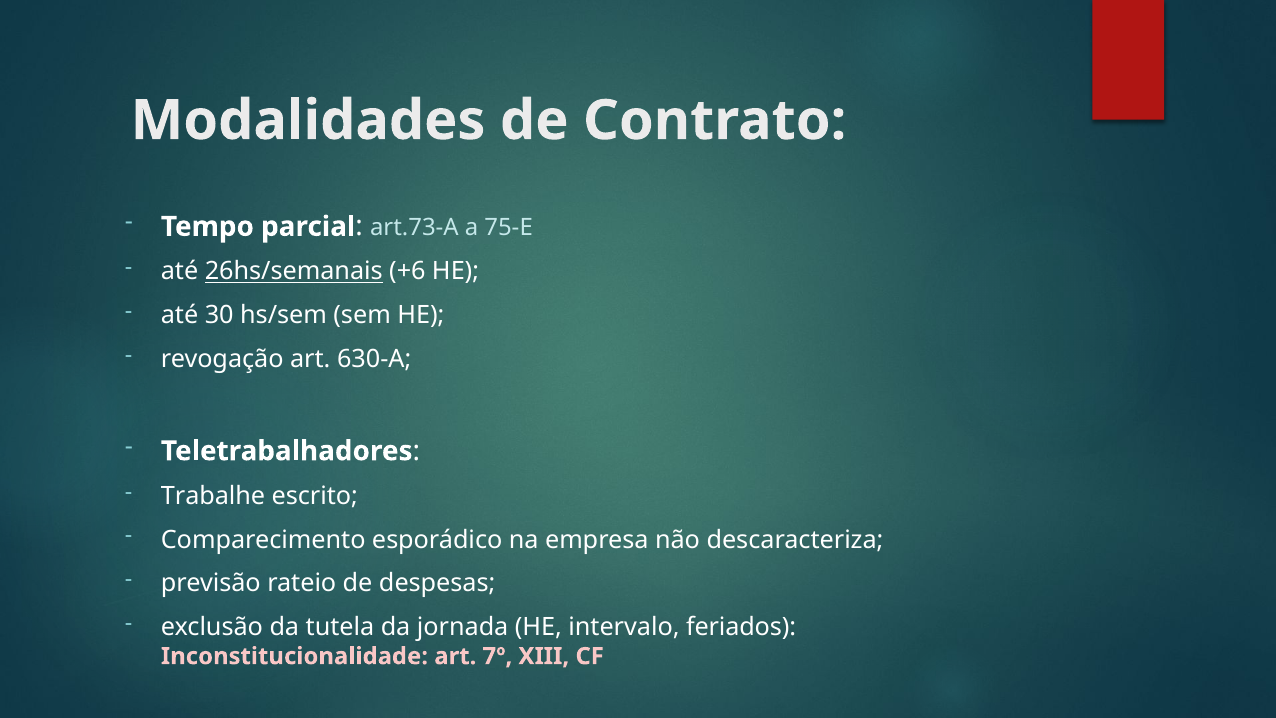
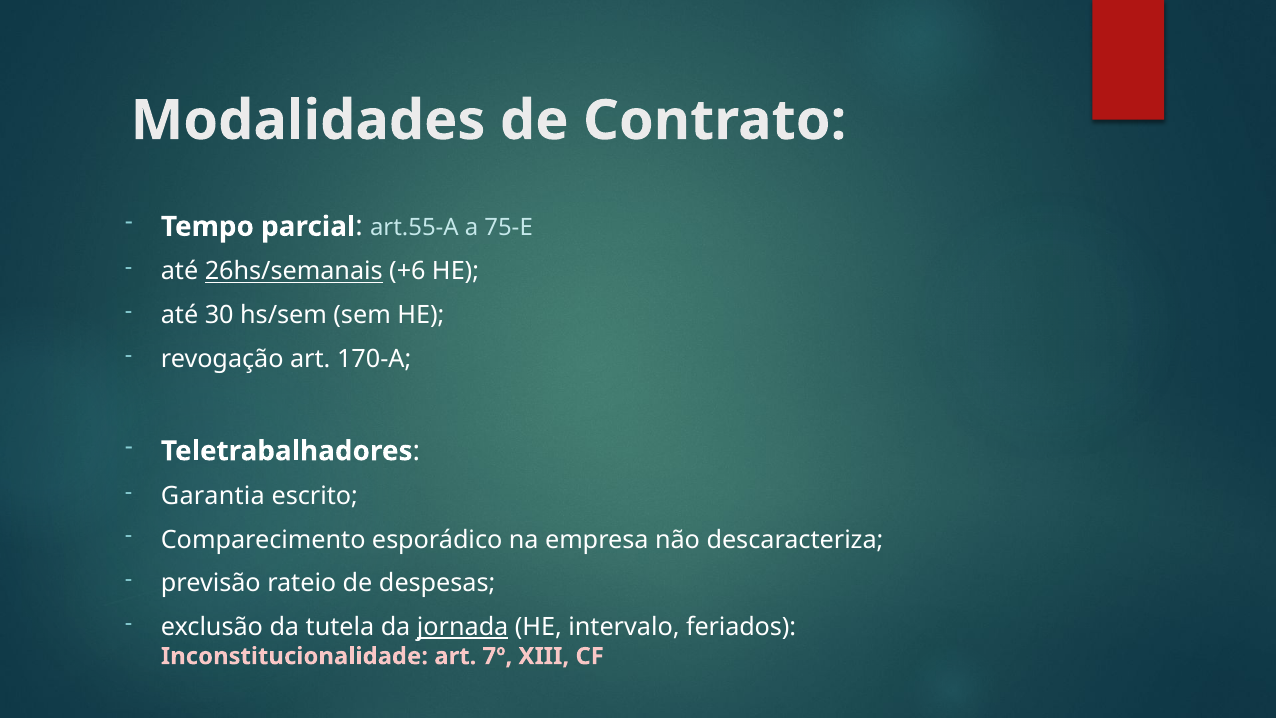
art.73-A: art.73-A -> art.55-A (414, 228)
630-A: 630-A -> 170-A (374, 359)
Trabalhe: Trabalhe -> Garantia (213, 496)
jornada underline: none -> present (463, 627)
